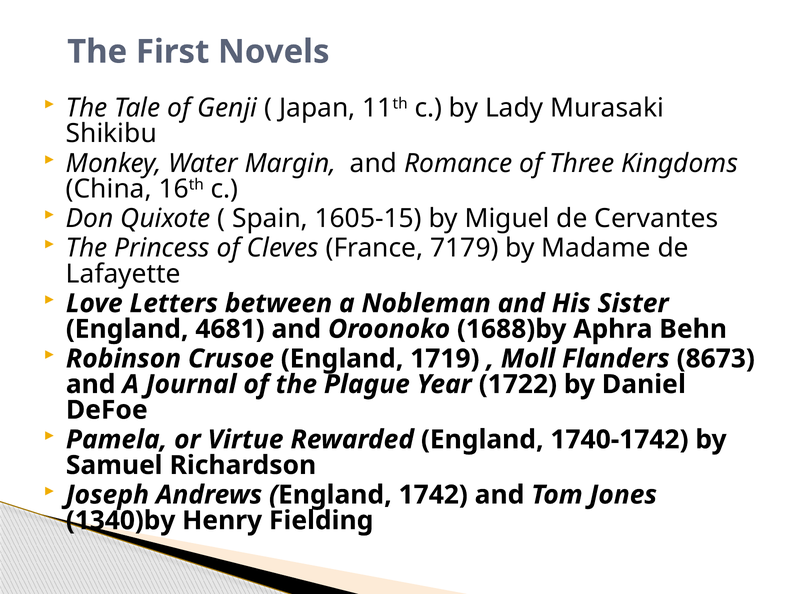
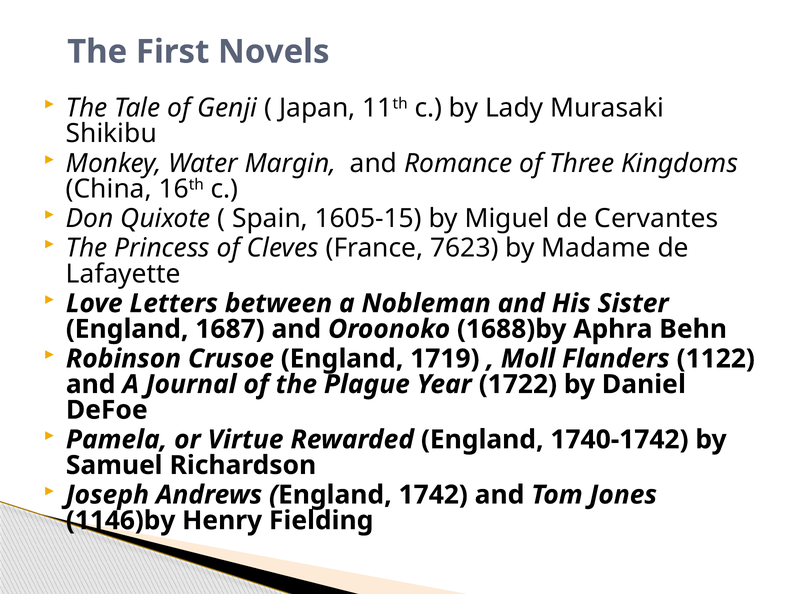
7179: 7179 -> 7623 (464, 248)
4681: 4681 -> 1687 (230, 329)
8673: 8673 -> 1122 (716, 359)
1340)by: 1340)by -> 1146)by (121, 521)
